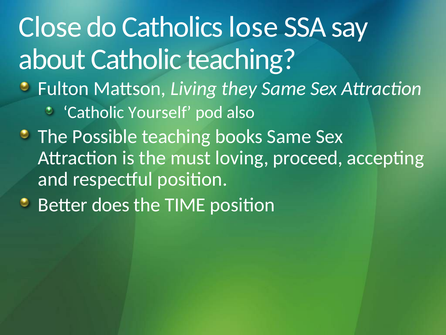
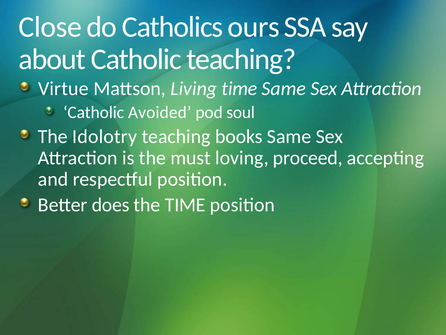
lose: lose -> ours (254, 27)
Fulton: Fulton -> Virtue (63, 89)
Living they: they -> time (239, 89)
Yourself: Yourself -> Avoided (160, 112)
also: also -> soul (241, 112)
Possible: Possible -> Idolotry (105, 136)
